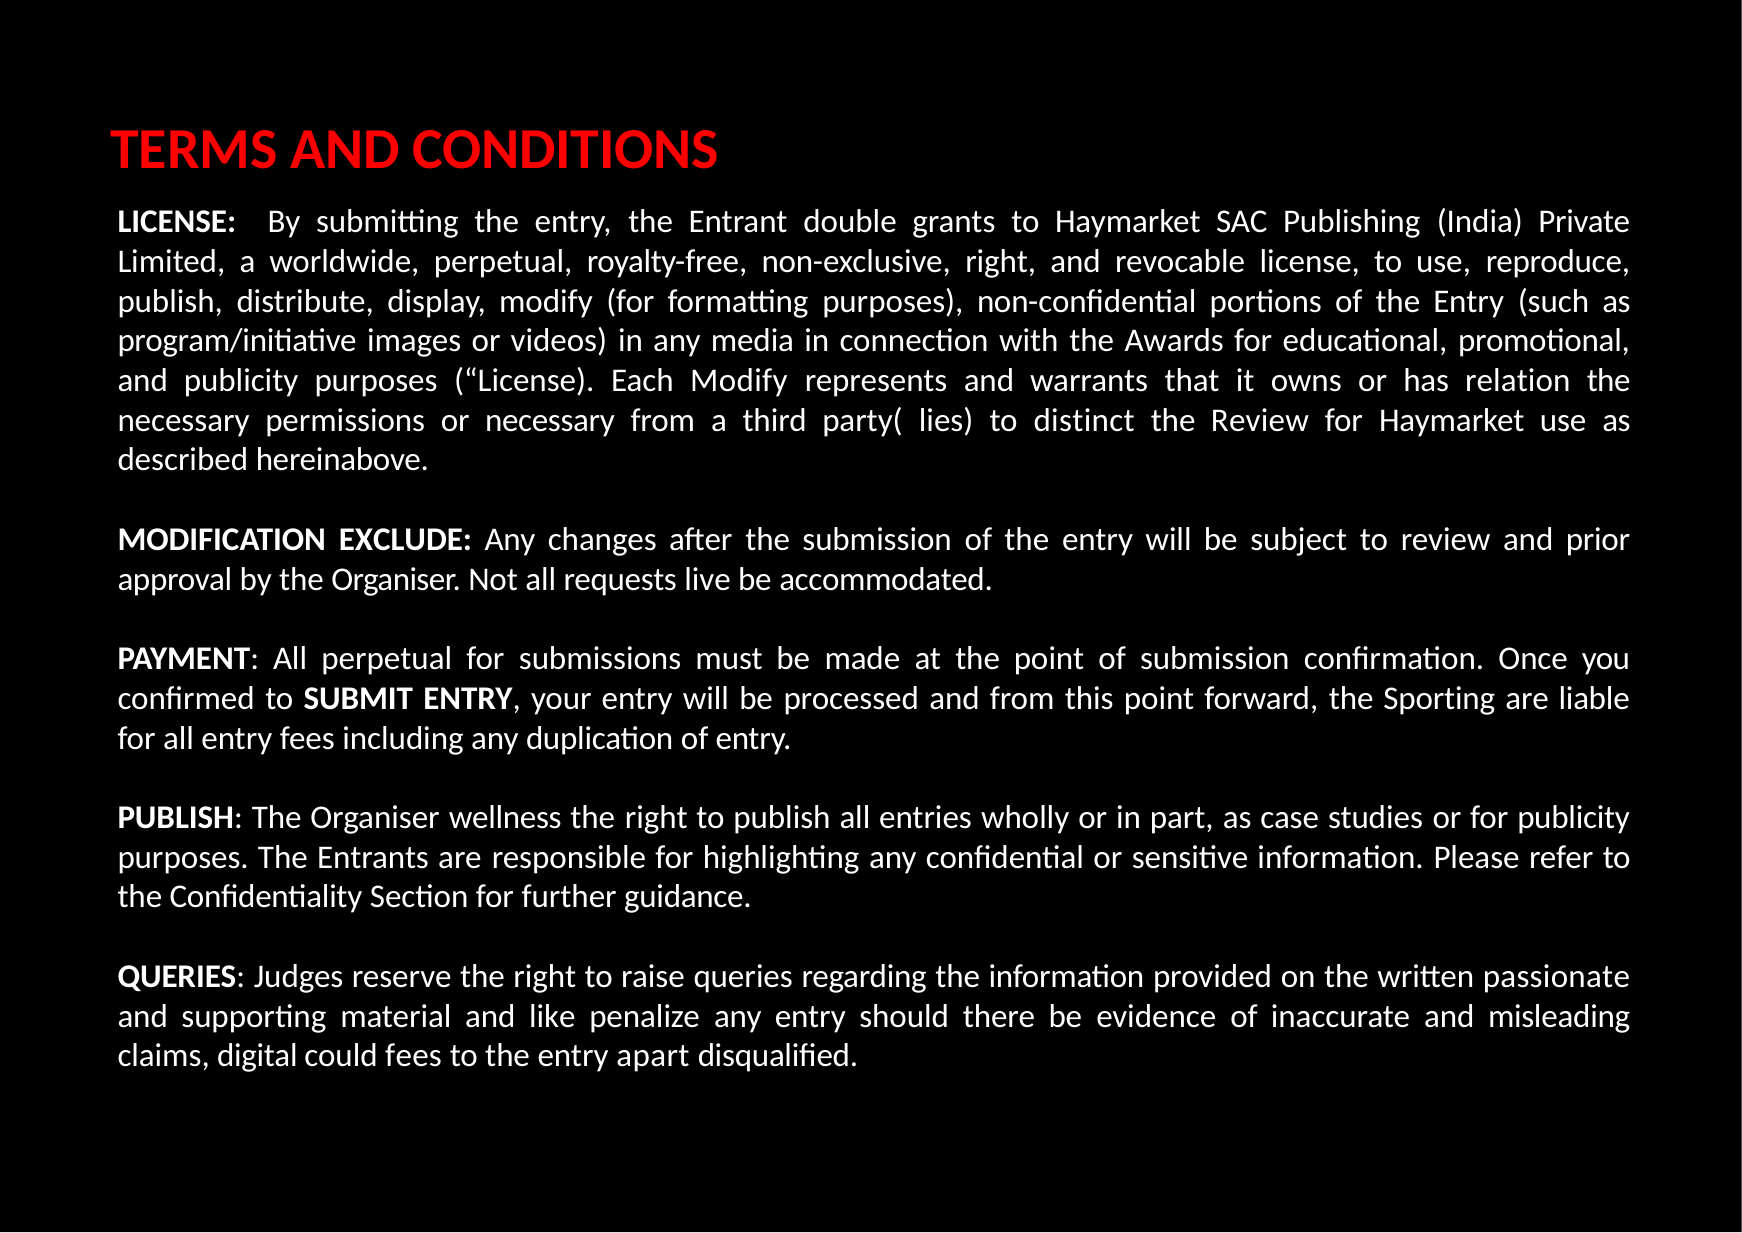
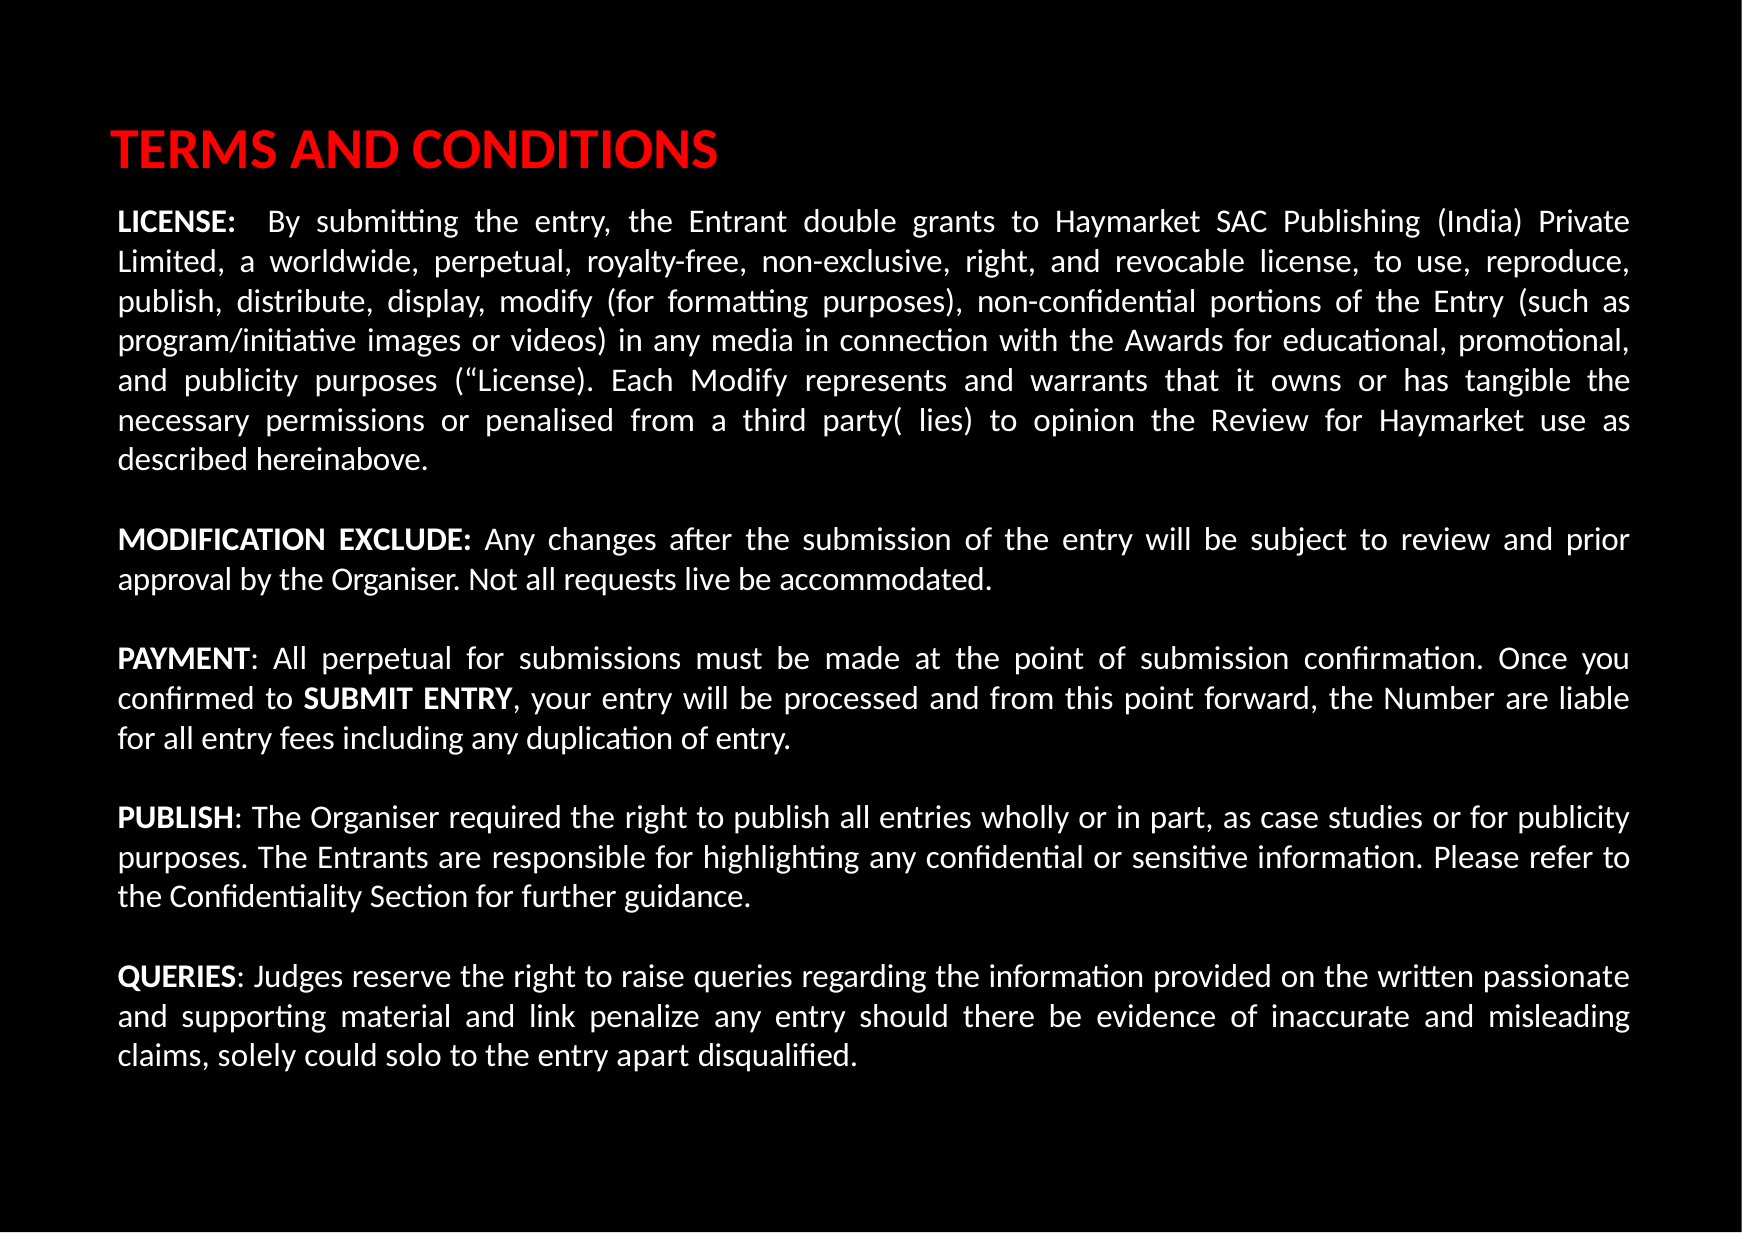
relation: relation -> tangible (1518, 381)
or necessary: necessary -> penalised (550, 420)
distinct: distinct -> opinion (1084, 420)
Sporting: Sporting -> Number (1439, 698)
wellness: wellness -> required (505, 818)
like: like -> link (552, 1016)
digital: digital -> solely (257, 1056)
could fees: fees -> solo (414, 1056)
